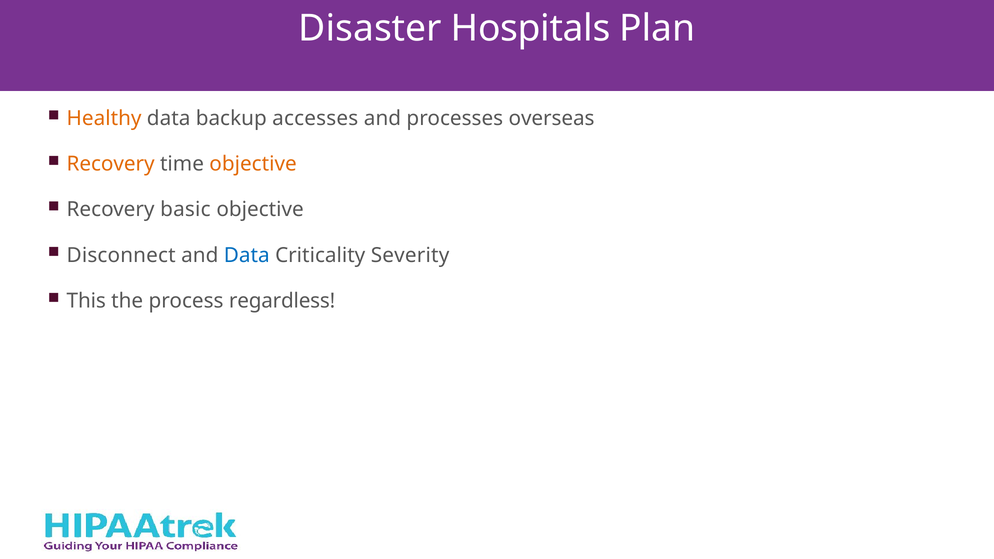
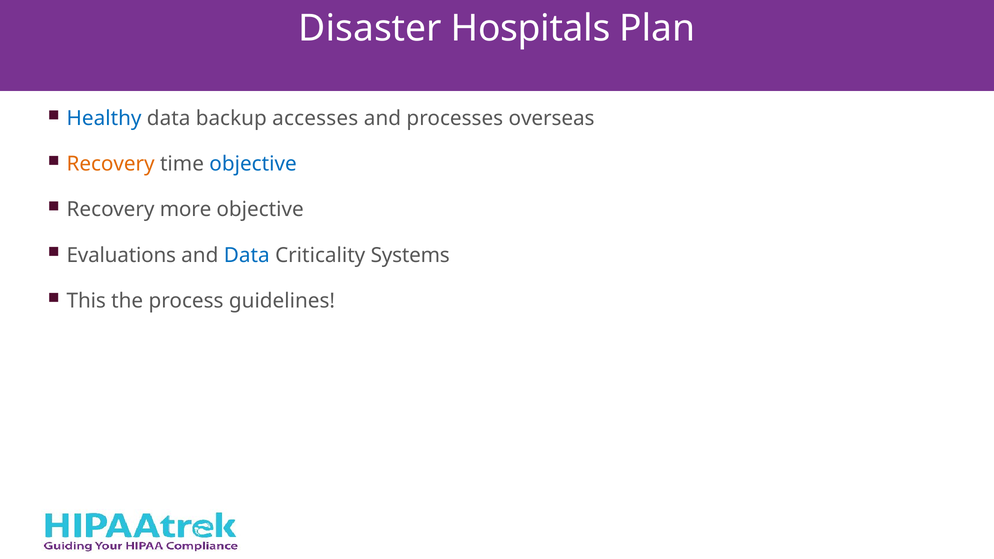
Healthy colour: orange -> blue (104, 118)
objective colour: orange -> blue (253, 164)
basic: basic -> more (186, 210)
Disconnect: Disconnect -> Evaluations (121, 255)
Severity: Severity -> Systems (410, 255)
regardless: regardless -> guidelines (282, 301)
